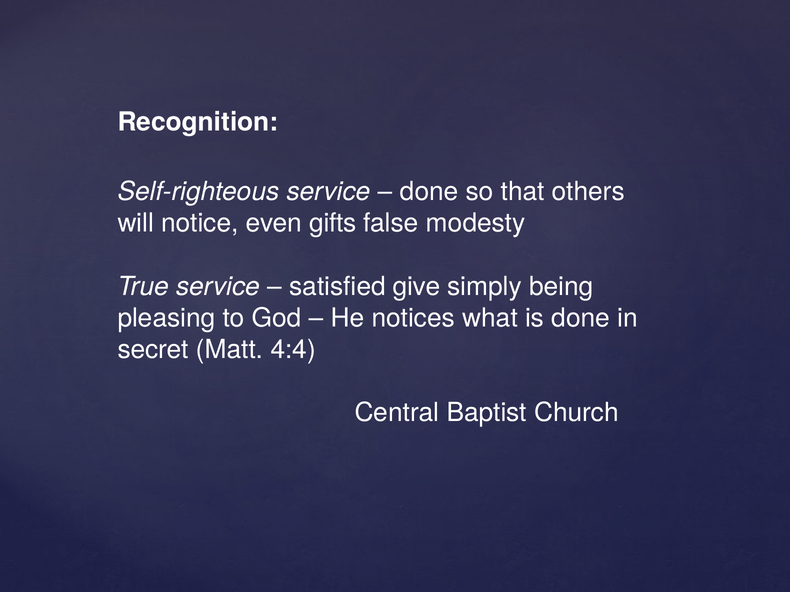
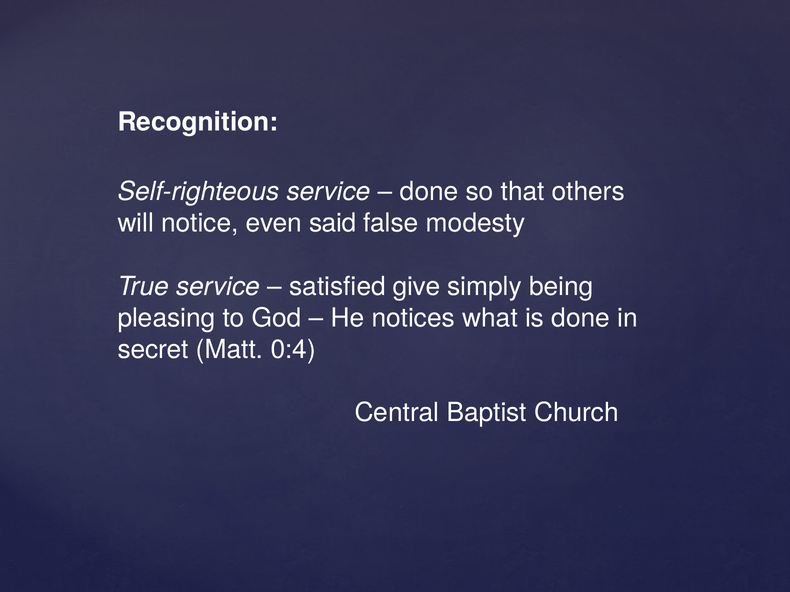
gifts: gifts -> said (333, 223)
4:4: 4:4 -> 0:4 (293, 350)
